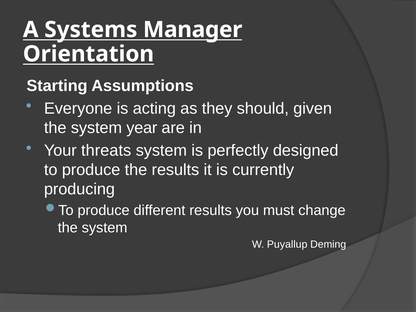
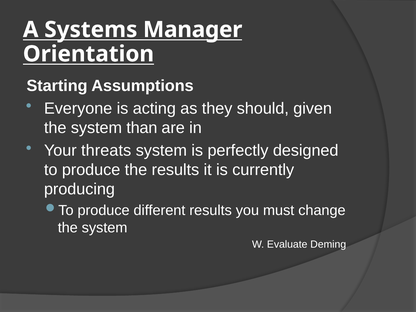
year: year -> than (142, 128)
Puyallup: Puyallup -> Evaluate (287, 244)
